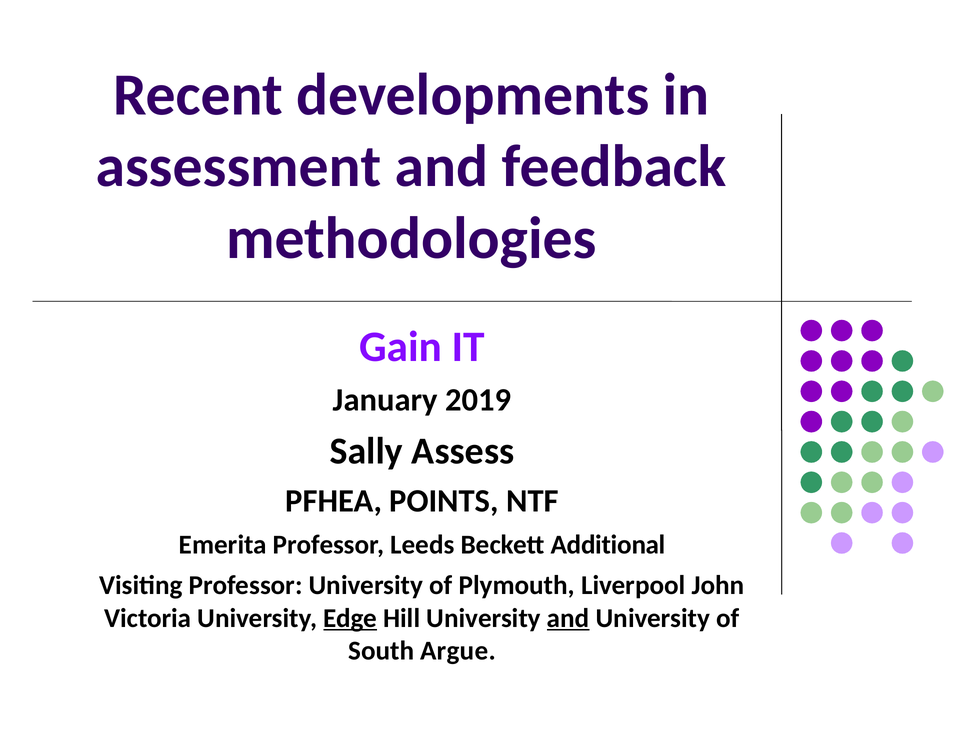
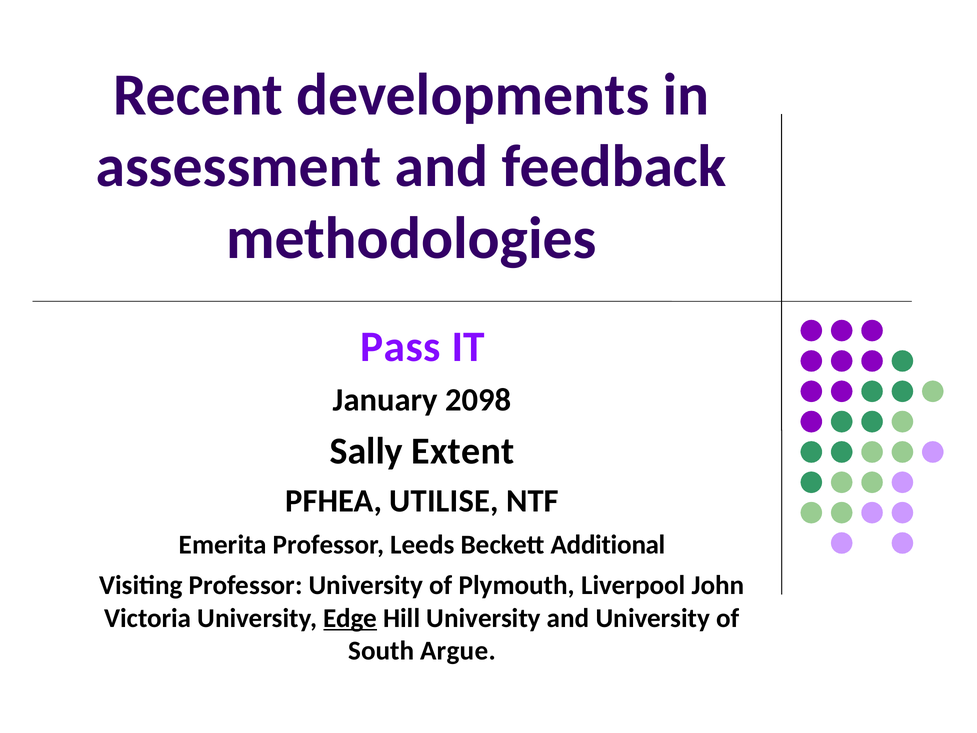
Gain: Gain -> Pass (400, 347)
2019: 2019 -> 2098 (478, 400)
Assess: Assess -> Extent (463, 451)
POINTS: POINTS -> UTILISE (444, 501)
and underline: present -> none (568, 618)
